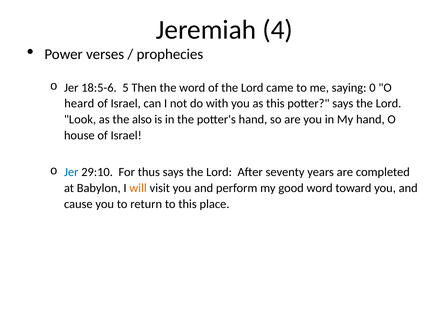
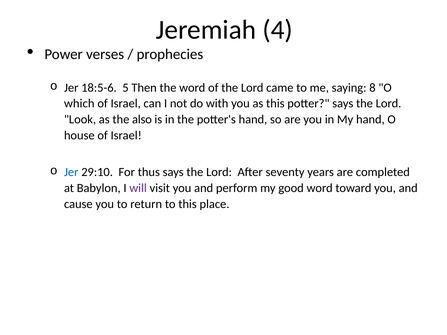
0: 0 -> 8 (372, 88)
heard: heard -> which (79, 104)
will colour: orange -> purple (138, 188)
